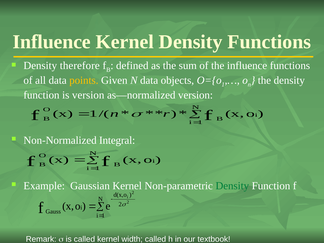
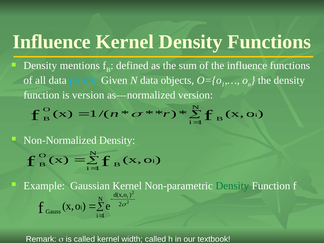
therefore: therefore -> mentions (80, 66)
points colour: yellow -> light blue (84, 80)
Non-Normalized Integral: Integral -> Density (117, 140)
